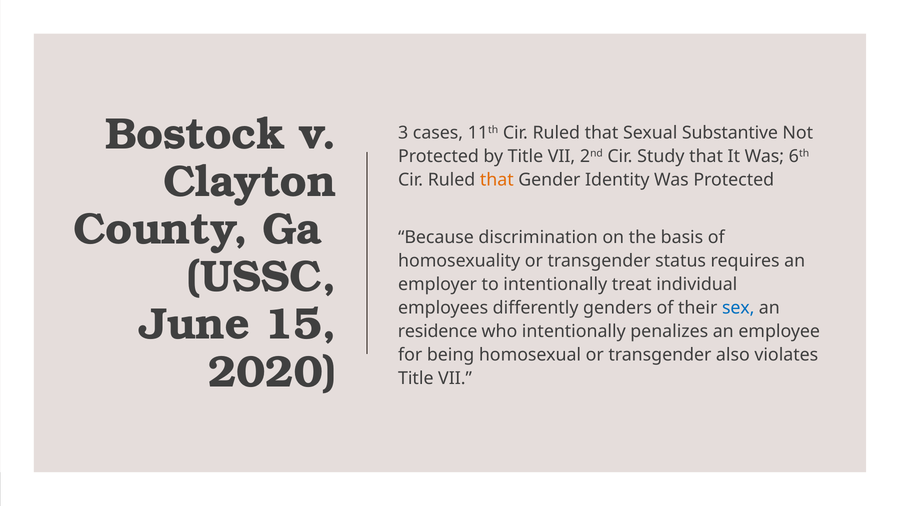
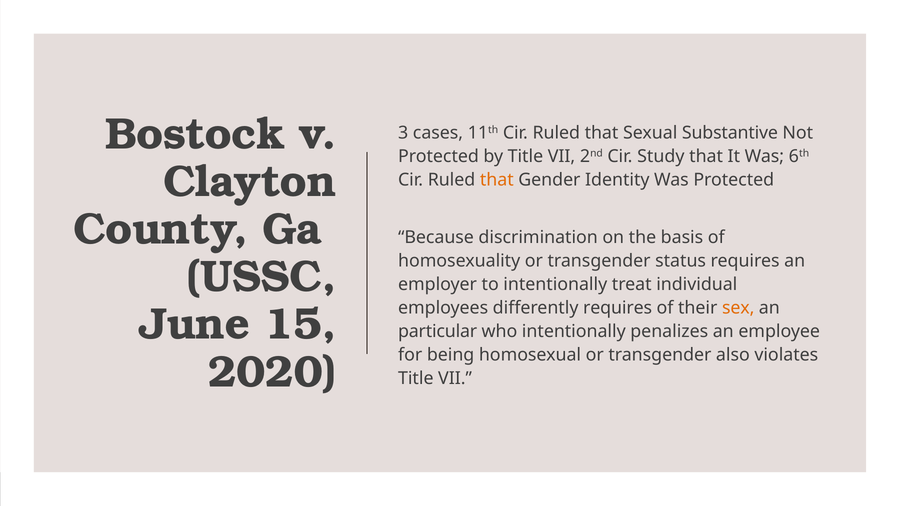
differently genders: genders -> requires (618, 308)
sex colour: blue -> orange (738, 308)
residence: residence -> particular (438, 332)
